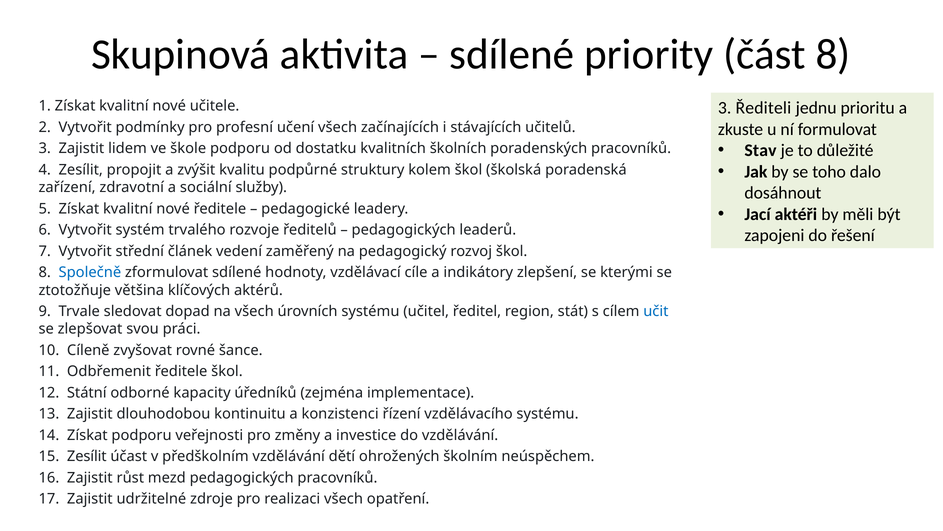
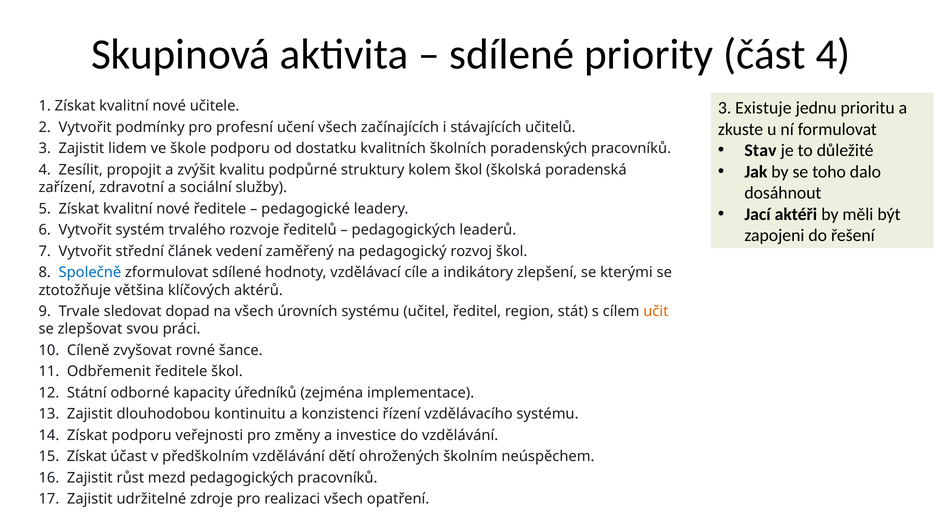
část 8: 8 -> 4 (833, 54)
Řediteli: Řediteli -> Existuje (763, 108)
učit colour: blue -> orange (656, 311)
15 Zesílit: Zesílit -> Získat (87, 456)
